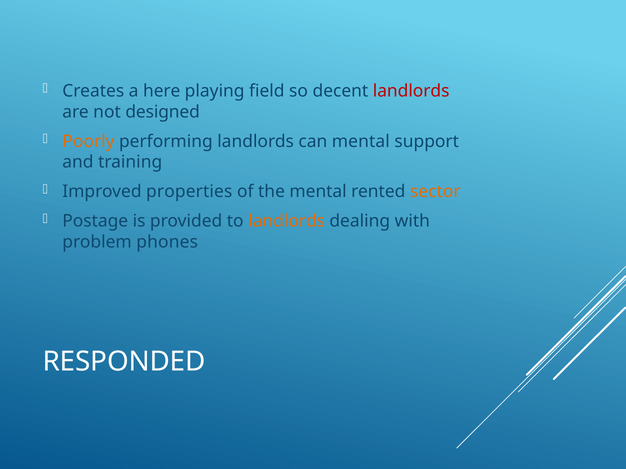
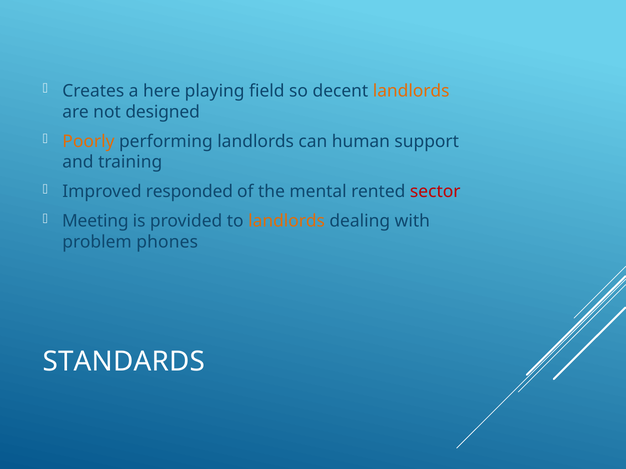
landlords colour: red -> orange (411, 91)
can mental: mental -> human (361, 141)
properties: properties -> responded (189, 192)
sector colour: orange -> red (435, 192)
Postage: Postage -> Meeting (95, 221)
RESPONDED: RESPONDED -> STANDARDS (124, 362)
